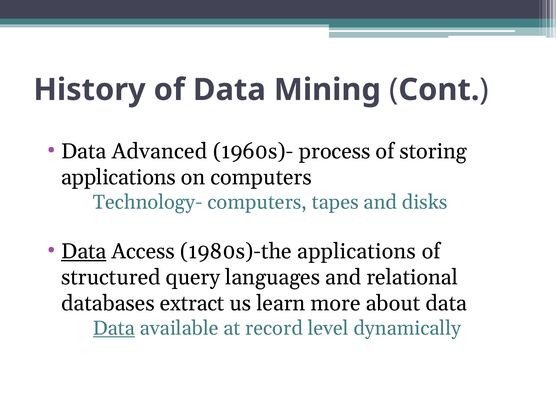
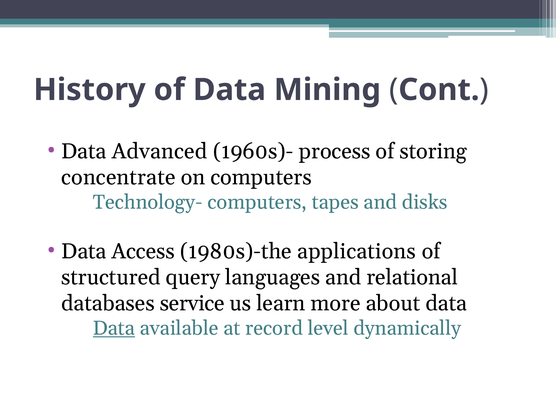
applications: applications -> concentrate (118, 177)
Data underline: present -> none (84, 251)
extract: extract -> service (192, 303)
